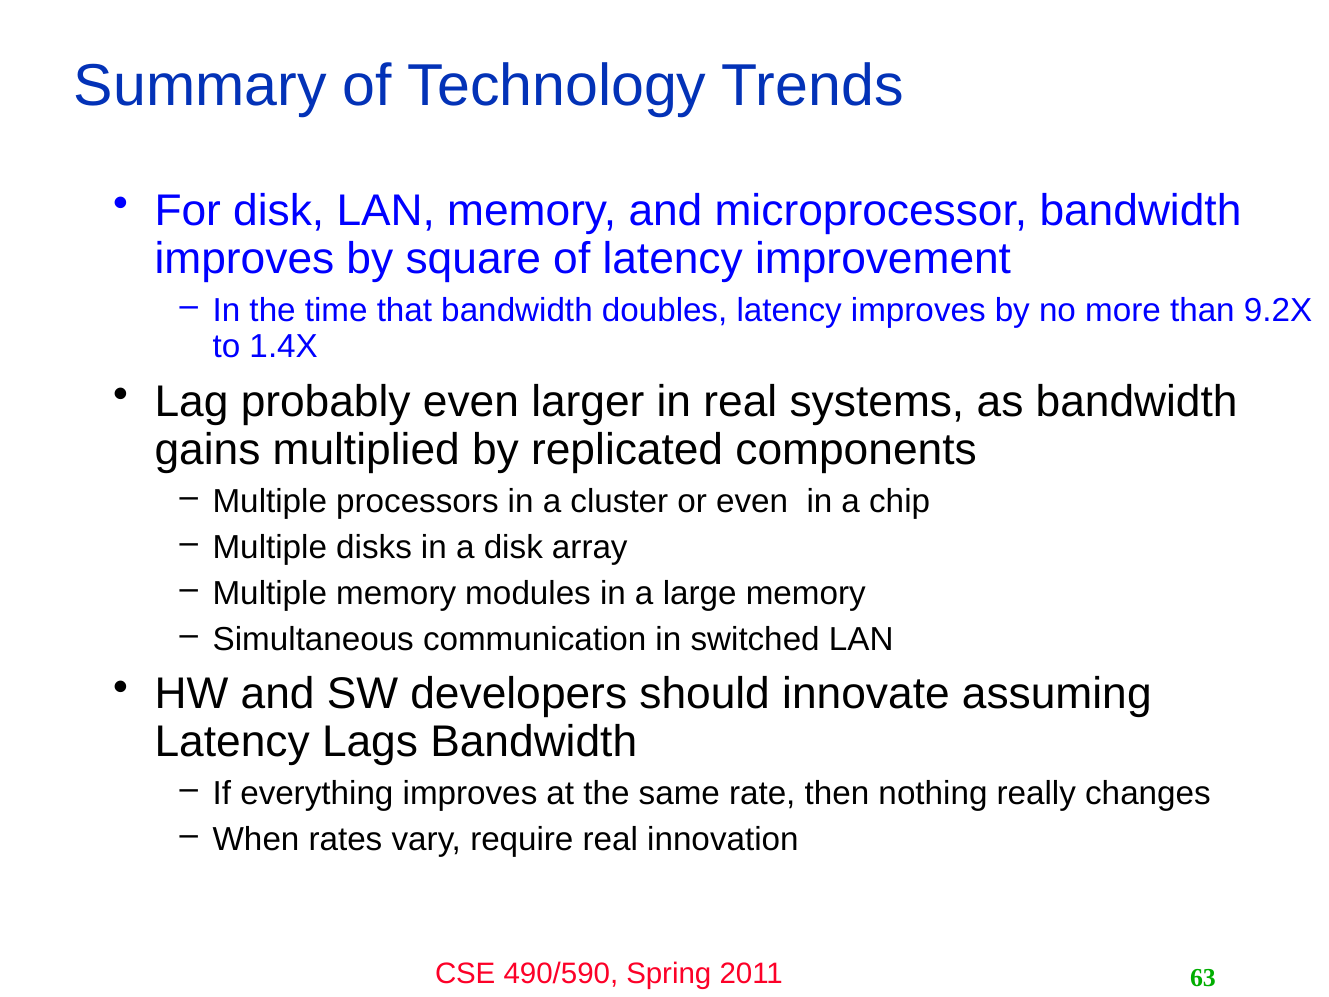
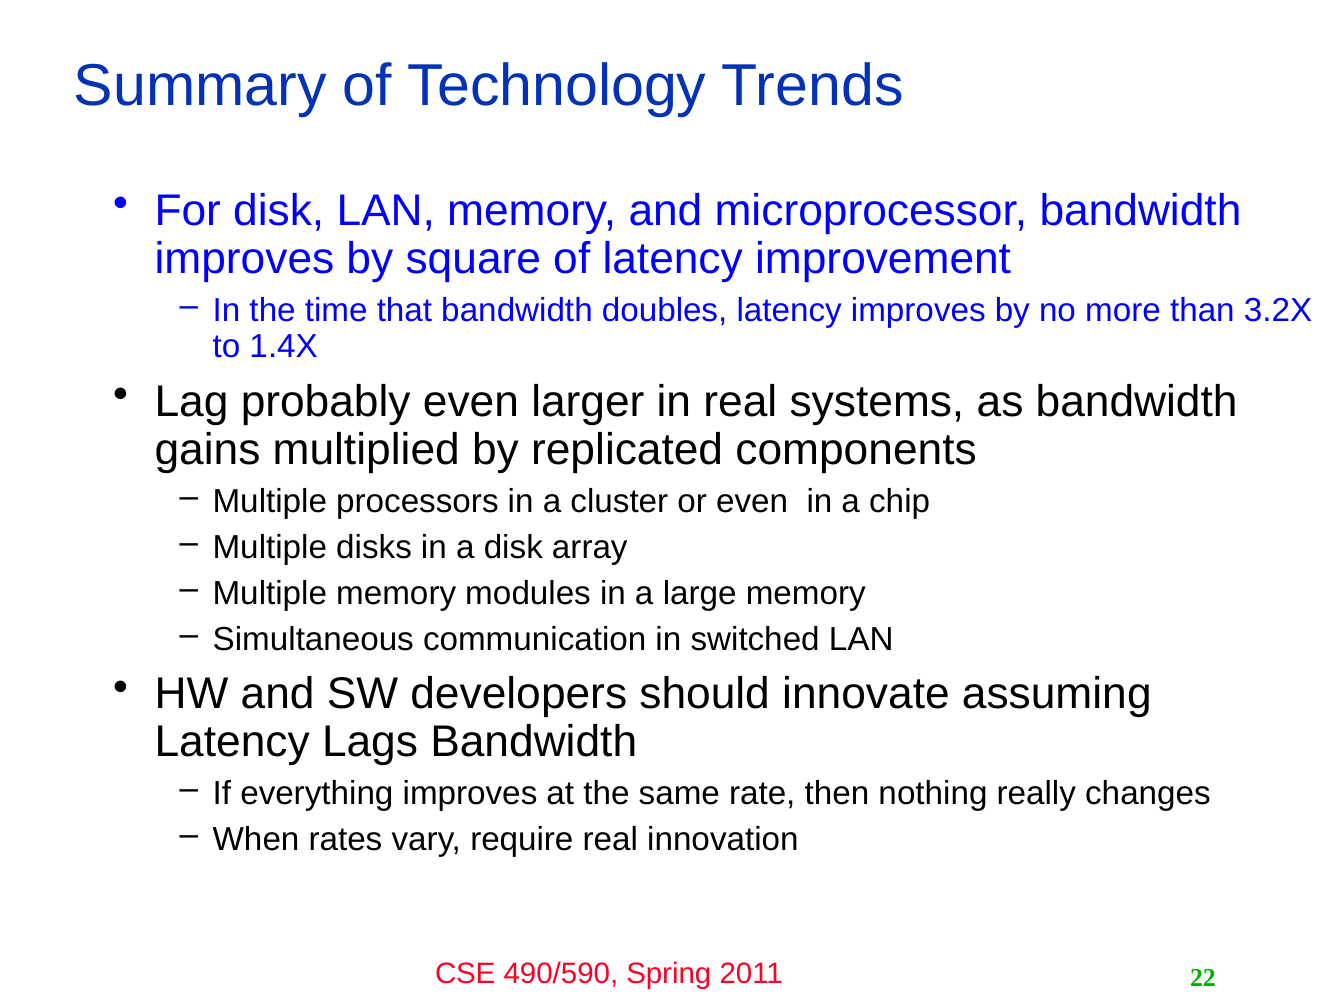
9.2X: 9.2X -> 3.2X (1278, 311)
63: 63 -> 22 (1203, 977)
